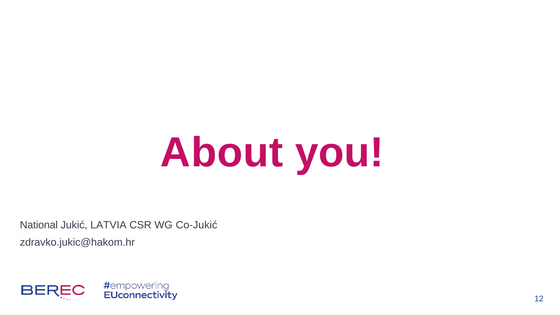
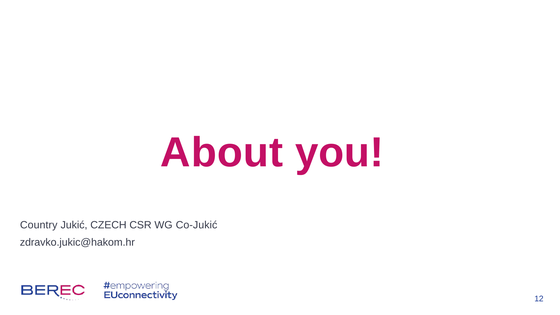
National: National -> Country (39, 225)
LATVIA: LATVIA -> CZECH (108, 225)
